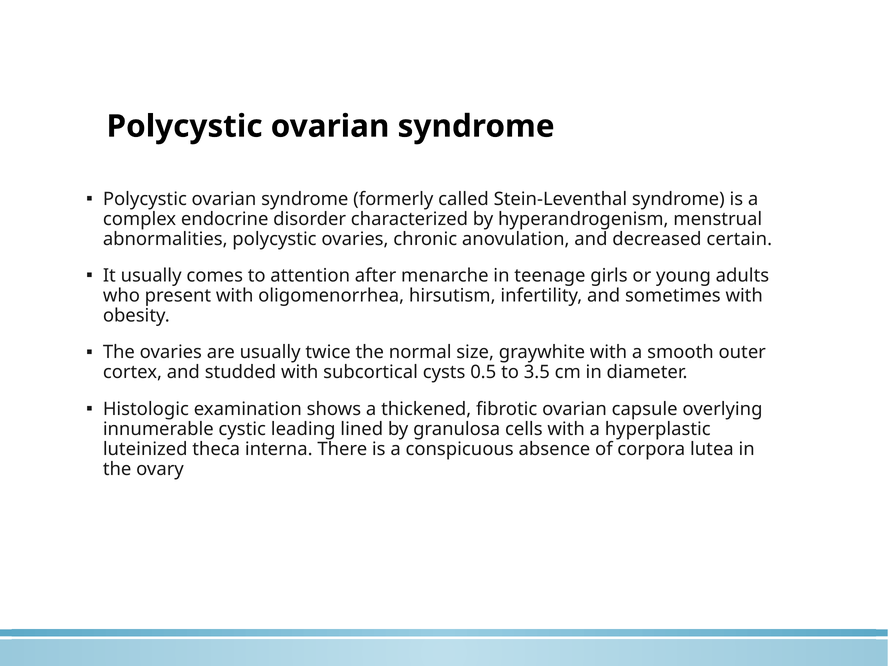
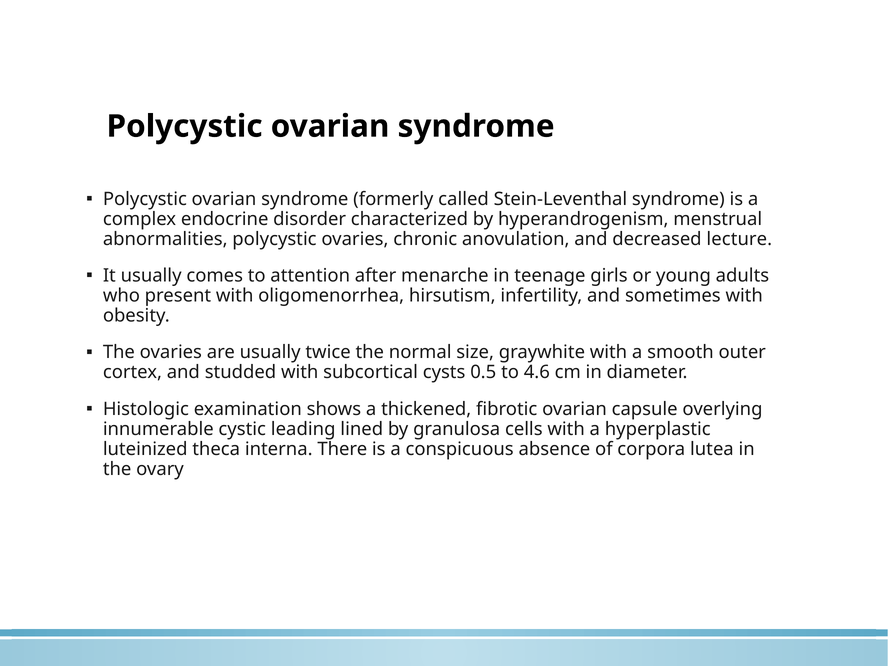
certain: certain -> lecture (739, 239)
3.5: 3.5 -> 4.6 (537, 372)
